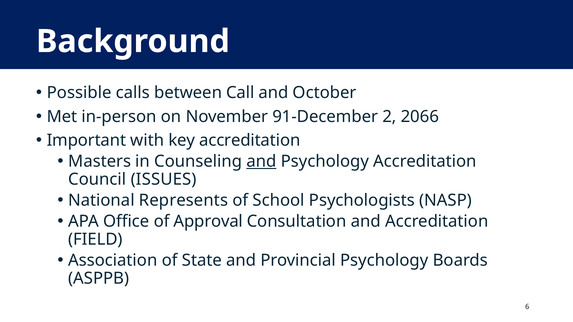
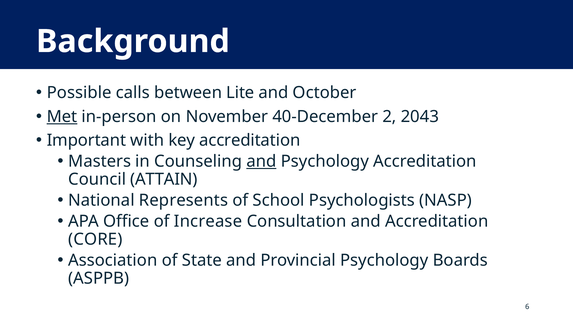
Call: Call -> Lite (240, 93)
Met underline: none -> present (62, 117)
91-December: 91-December -> 40-December (325, 117)
2066: 2066 -> 2043 (420, 117)
ISSUES: ISSUES -> ATTAIN (164, 180)
Approval: Approval -> Increase (208, 222)
FIELD: FIELD -> CORE (95, 240)
